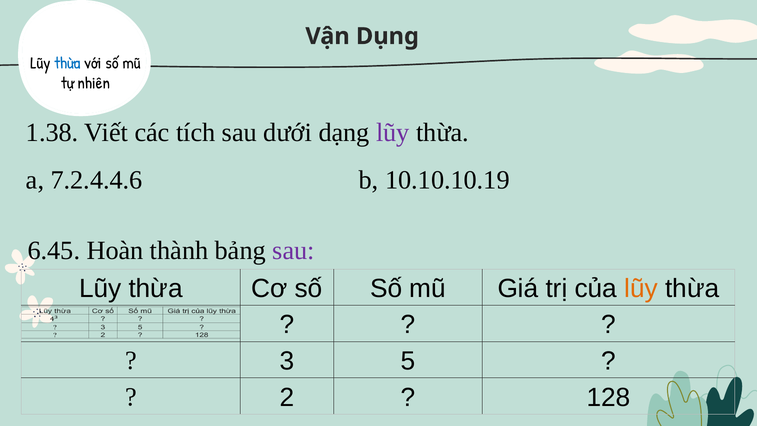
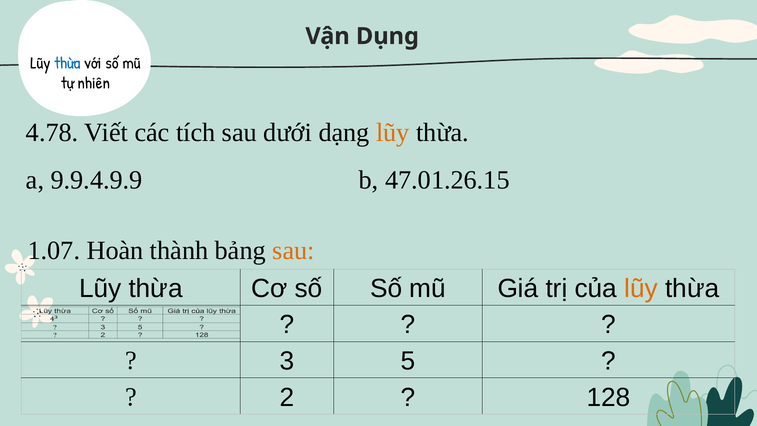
1.38: 1.38 -> 4.78 (52, 133)
lũy colour: purple -> orange (393, 133)
7.2.4.4.6: 7.2.4.4.6 -> 9.9.4.9.9 (97, 180)
10.10.10.19: 10.10.10.19 -> 47.01.26.15 (447, 180)
6.45: 6.45 -> 1.07 (54, 250)
sau colour: purple -> orange (293, 250)
